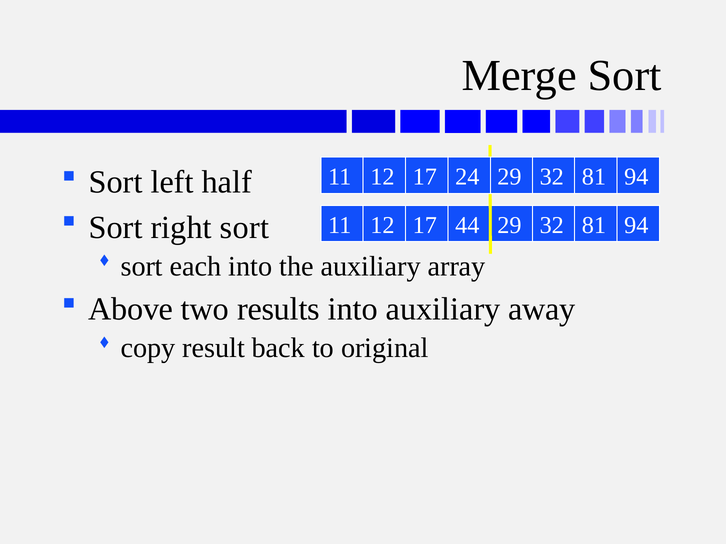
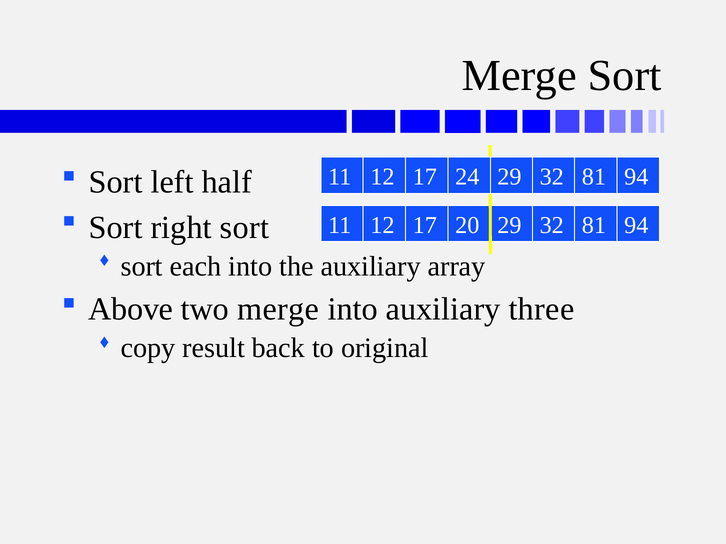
44: 44 -> 20 (467, 226)
two results: results -> merge (278, 310)
away: away -> three (542, 310)
